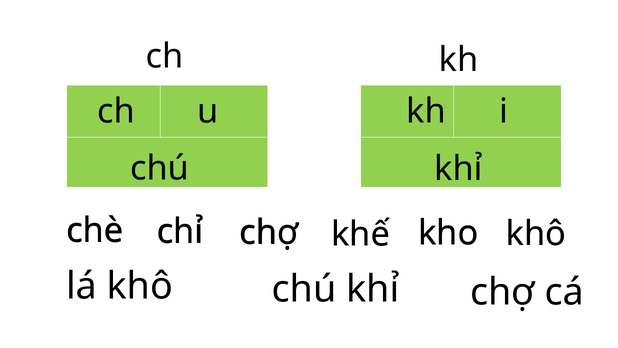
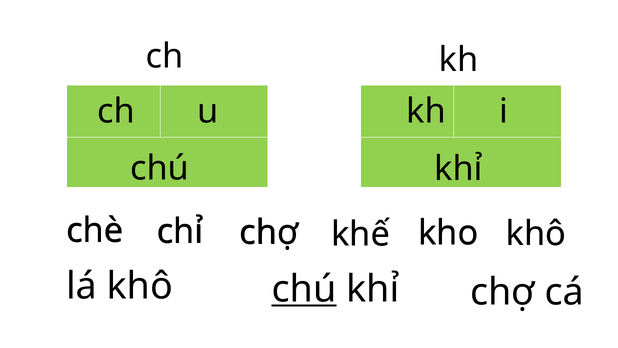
chú underline: none -> present (304, 289)
